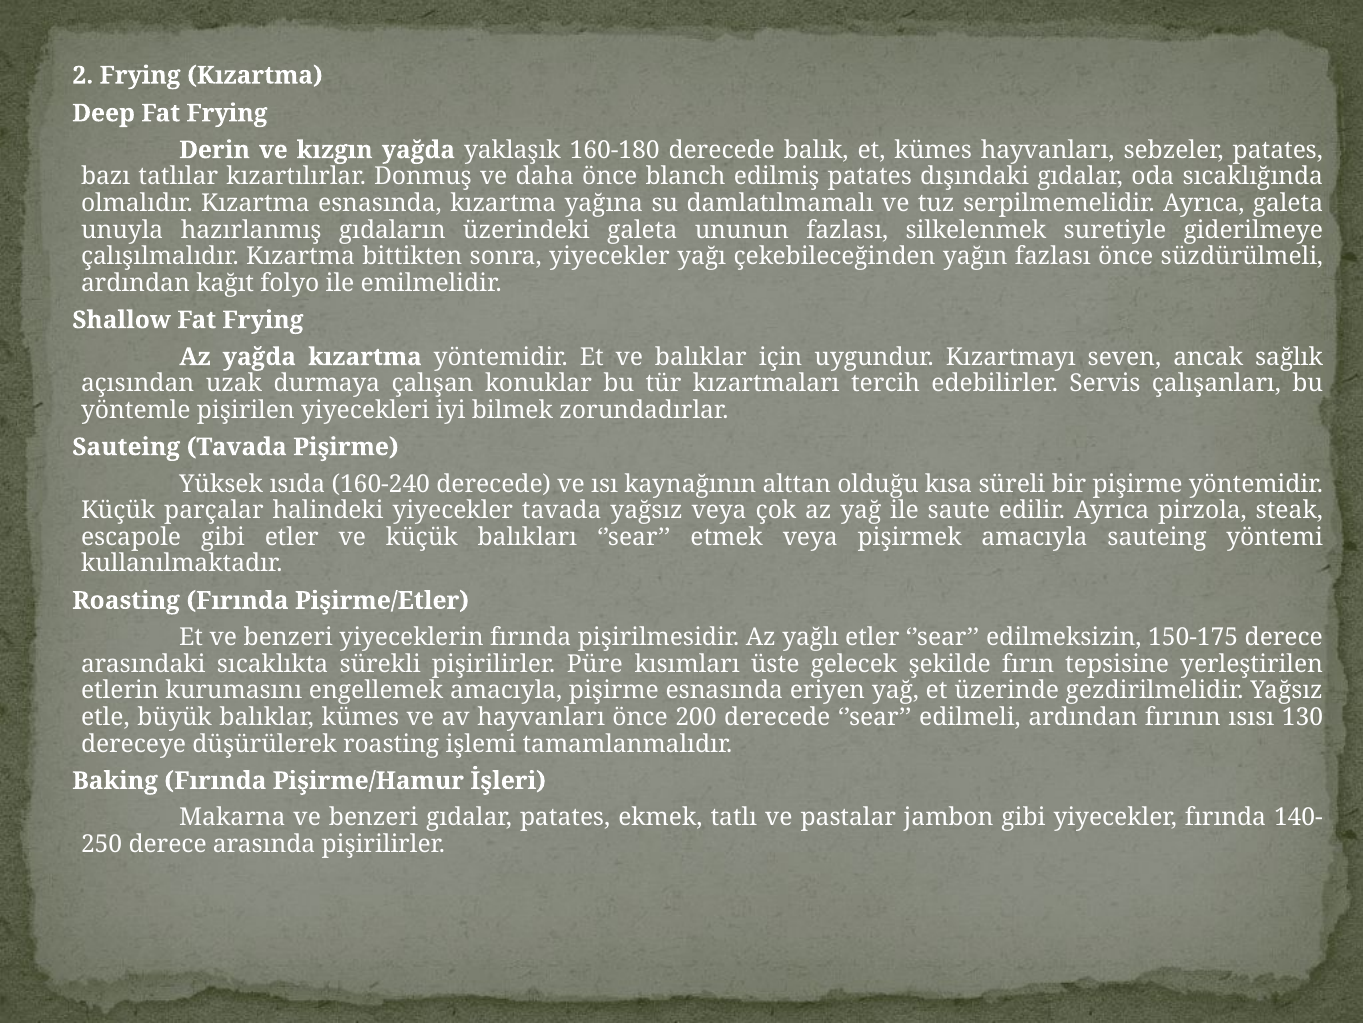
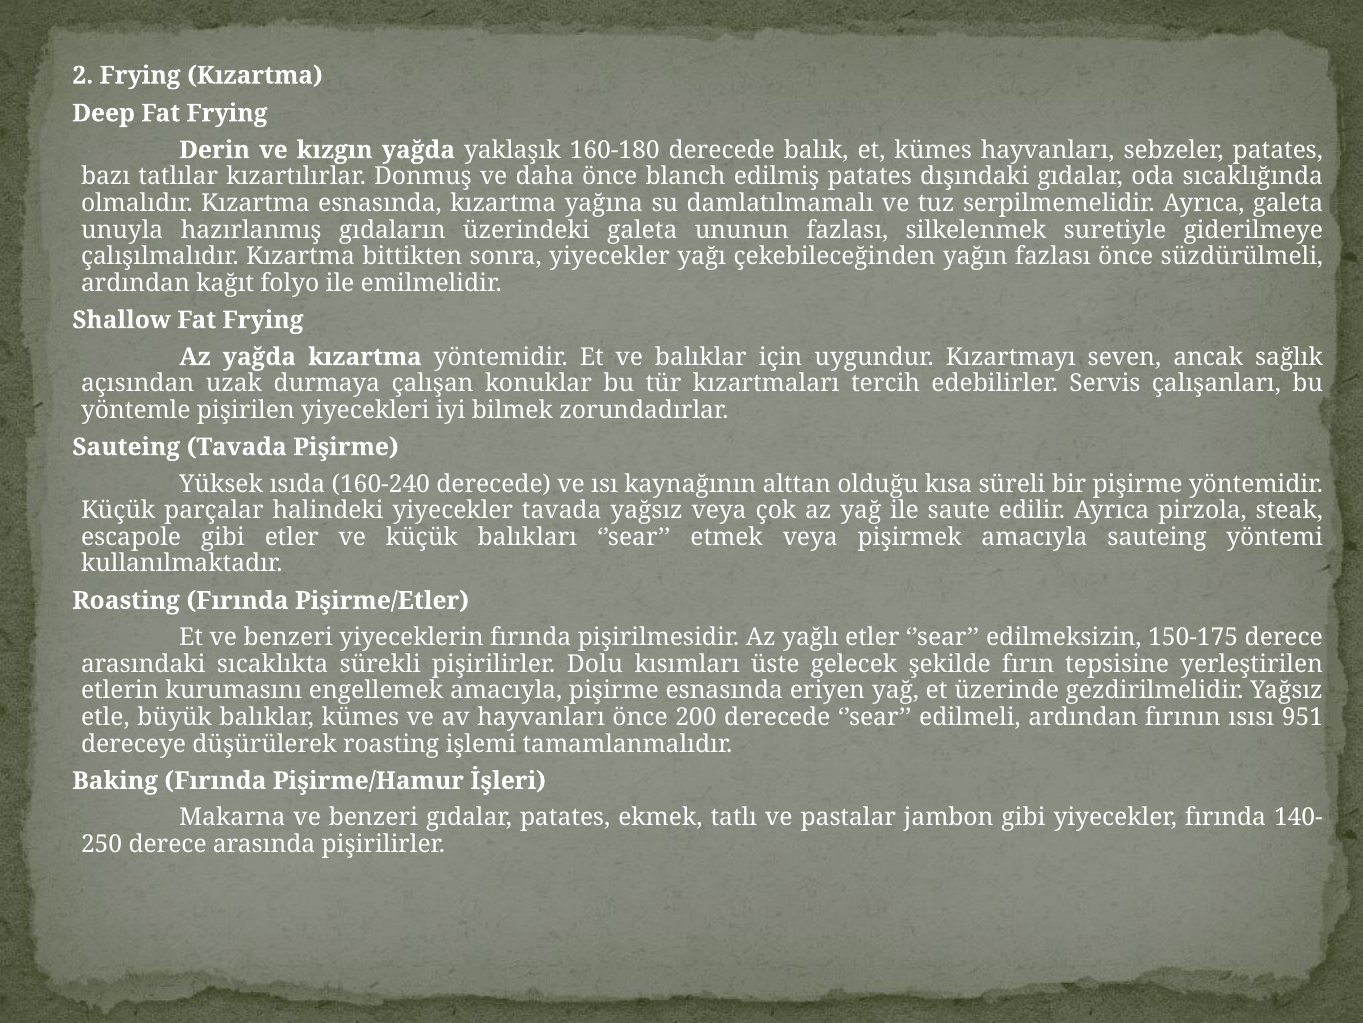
Püre: Püre -> Dolu (595, 664)
130: 130 -> 951 (1302, 717)
